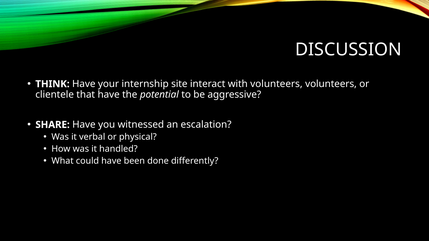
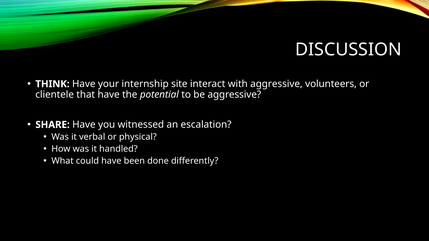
with volunteers: volunteers -> aggressive (276, 84)
